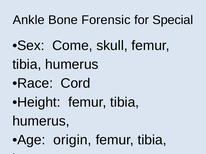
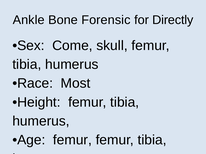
Special: Special -> Directly (173, 20)
Cord: Cord -> Most (75, 84)
Age origin: origin -> femur (72, 140)
